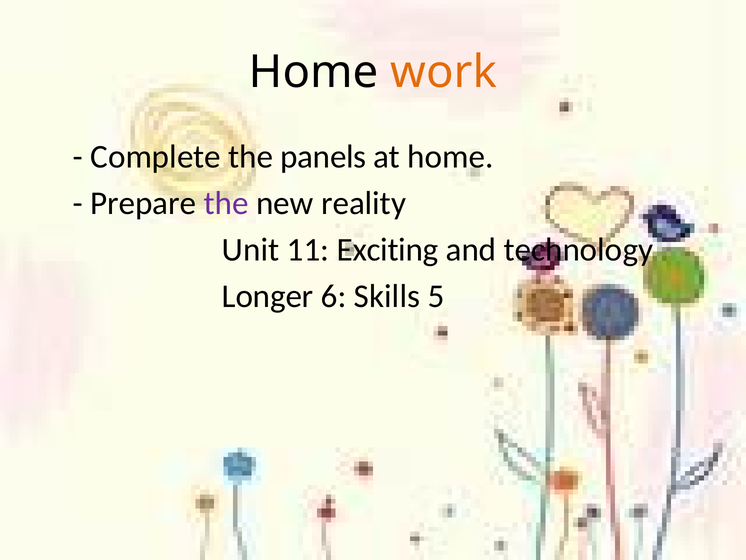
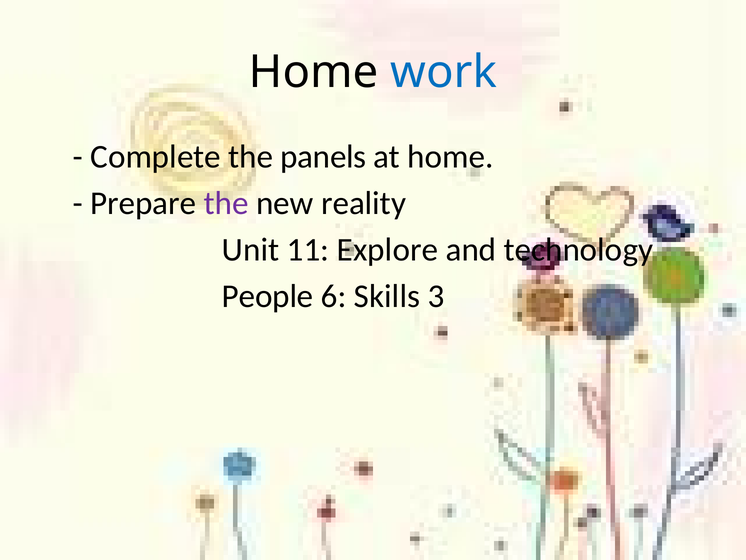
work colour: orange -> blue (444, 72)
Exciting: Exciting -> Explore (387, 249)
Longer: Longer -> People (268, 296)
5: 5 -> 3 (436, 296)
